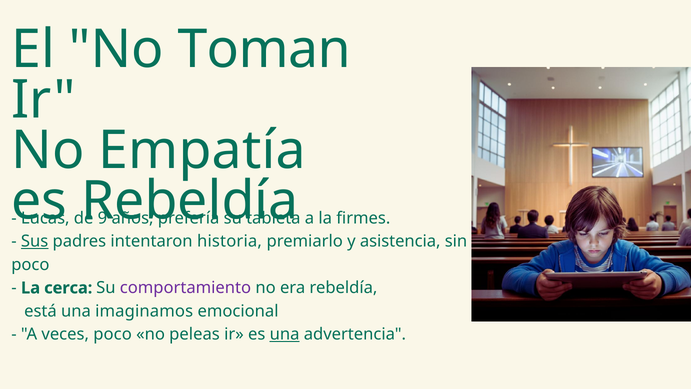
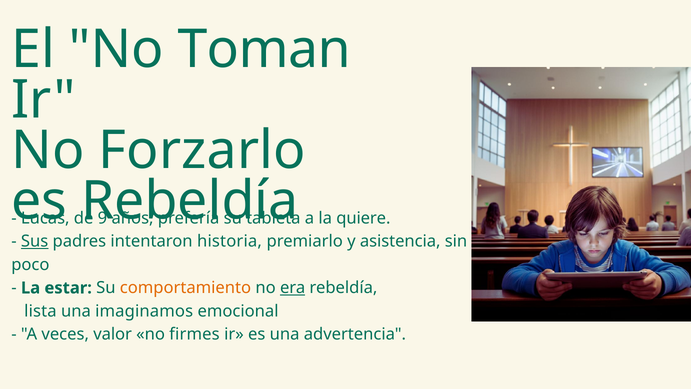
Empatía: Empatía -> Forzarlo (202, 150)
firmes: firmes -> quiere (363, 218)
cerca: cerca -> estar (68, 288)
comportamiento colour: purple -> orange (185, 288)
era underline: none -> present (293, 288)
está: está -> lista (40, 311)
veces poco: poco -> valor (113, 334)
peleas: peleas -> firmes (194, 334)
una underline: present -> none (285, 334)
